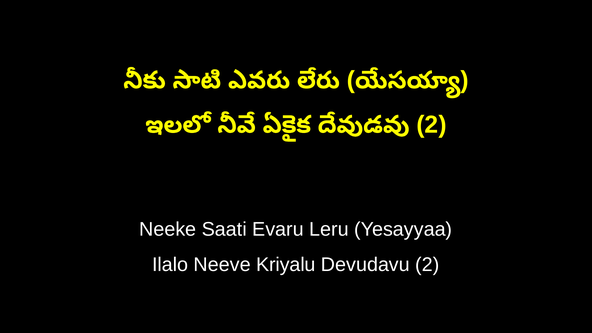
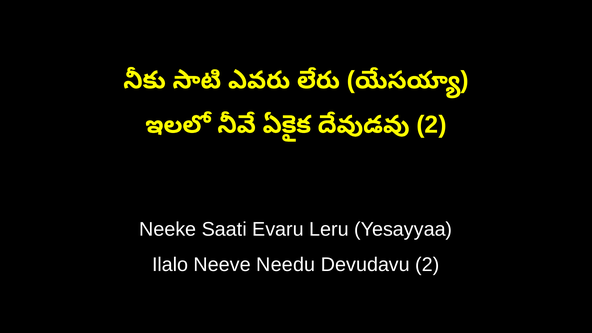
Kriyalu: Kriyalu -> Needu (286, 265)
